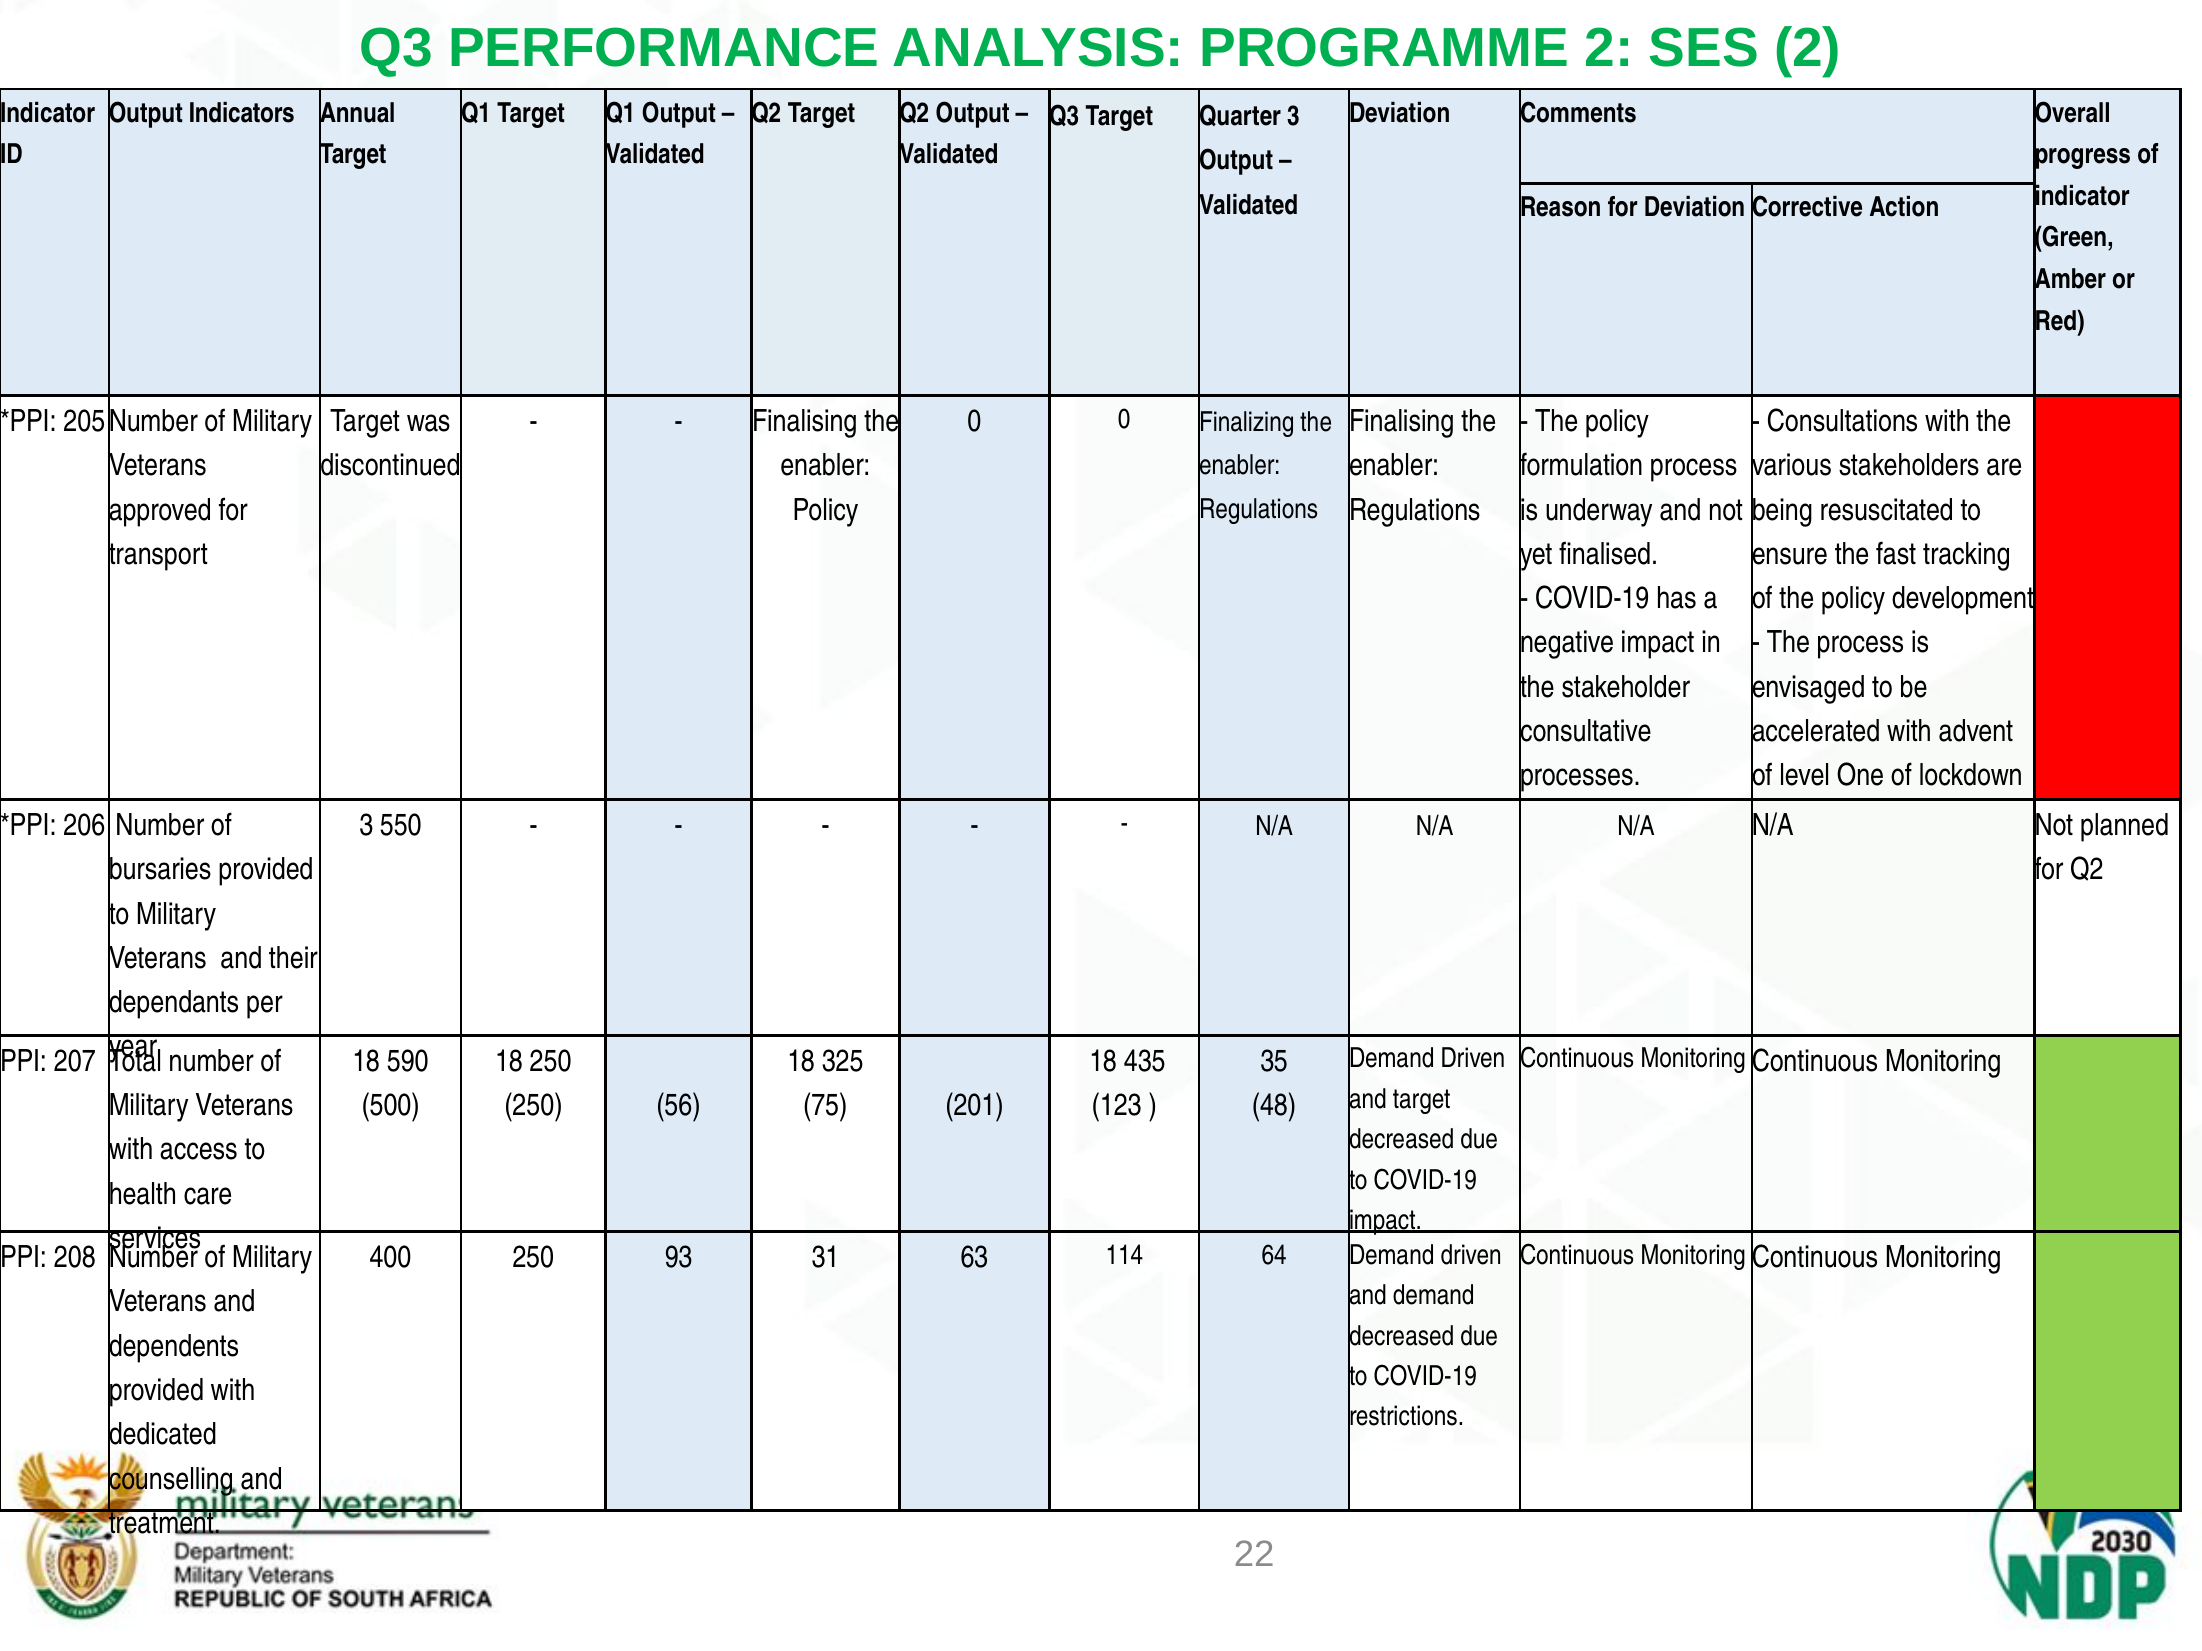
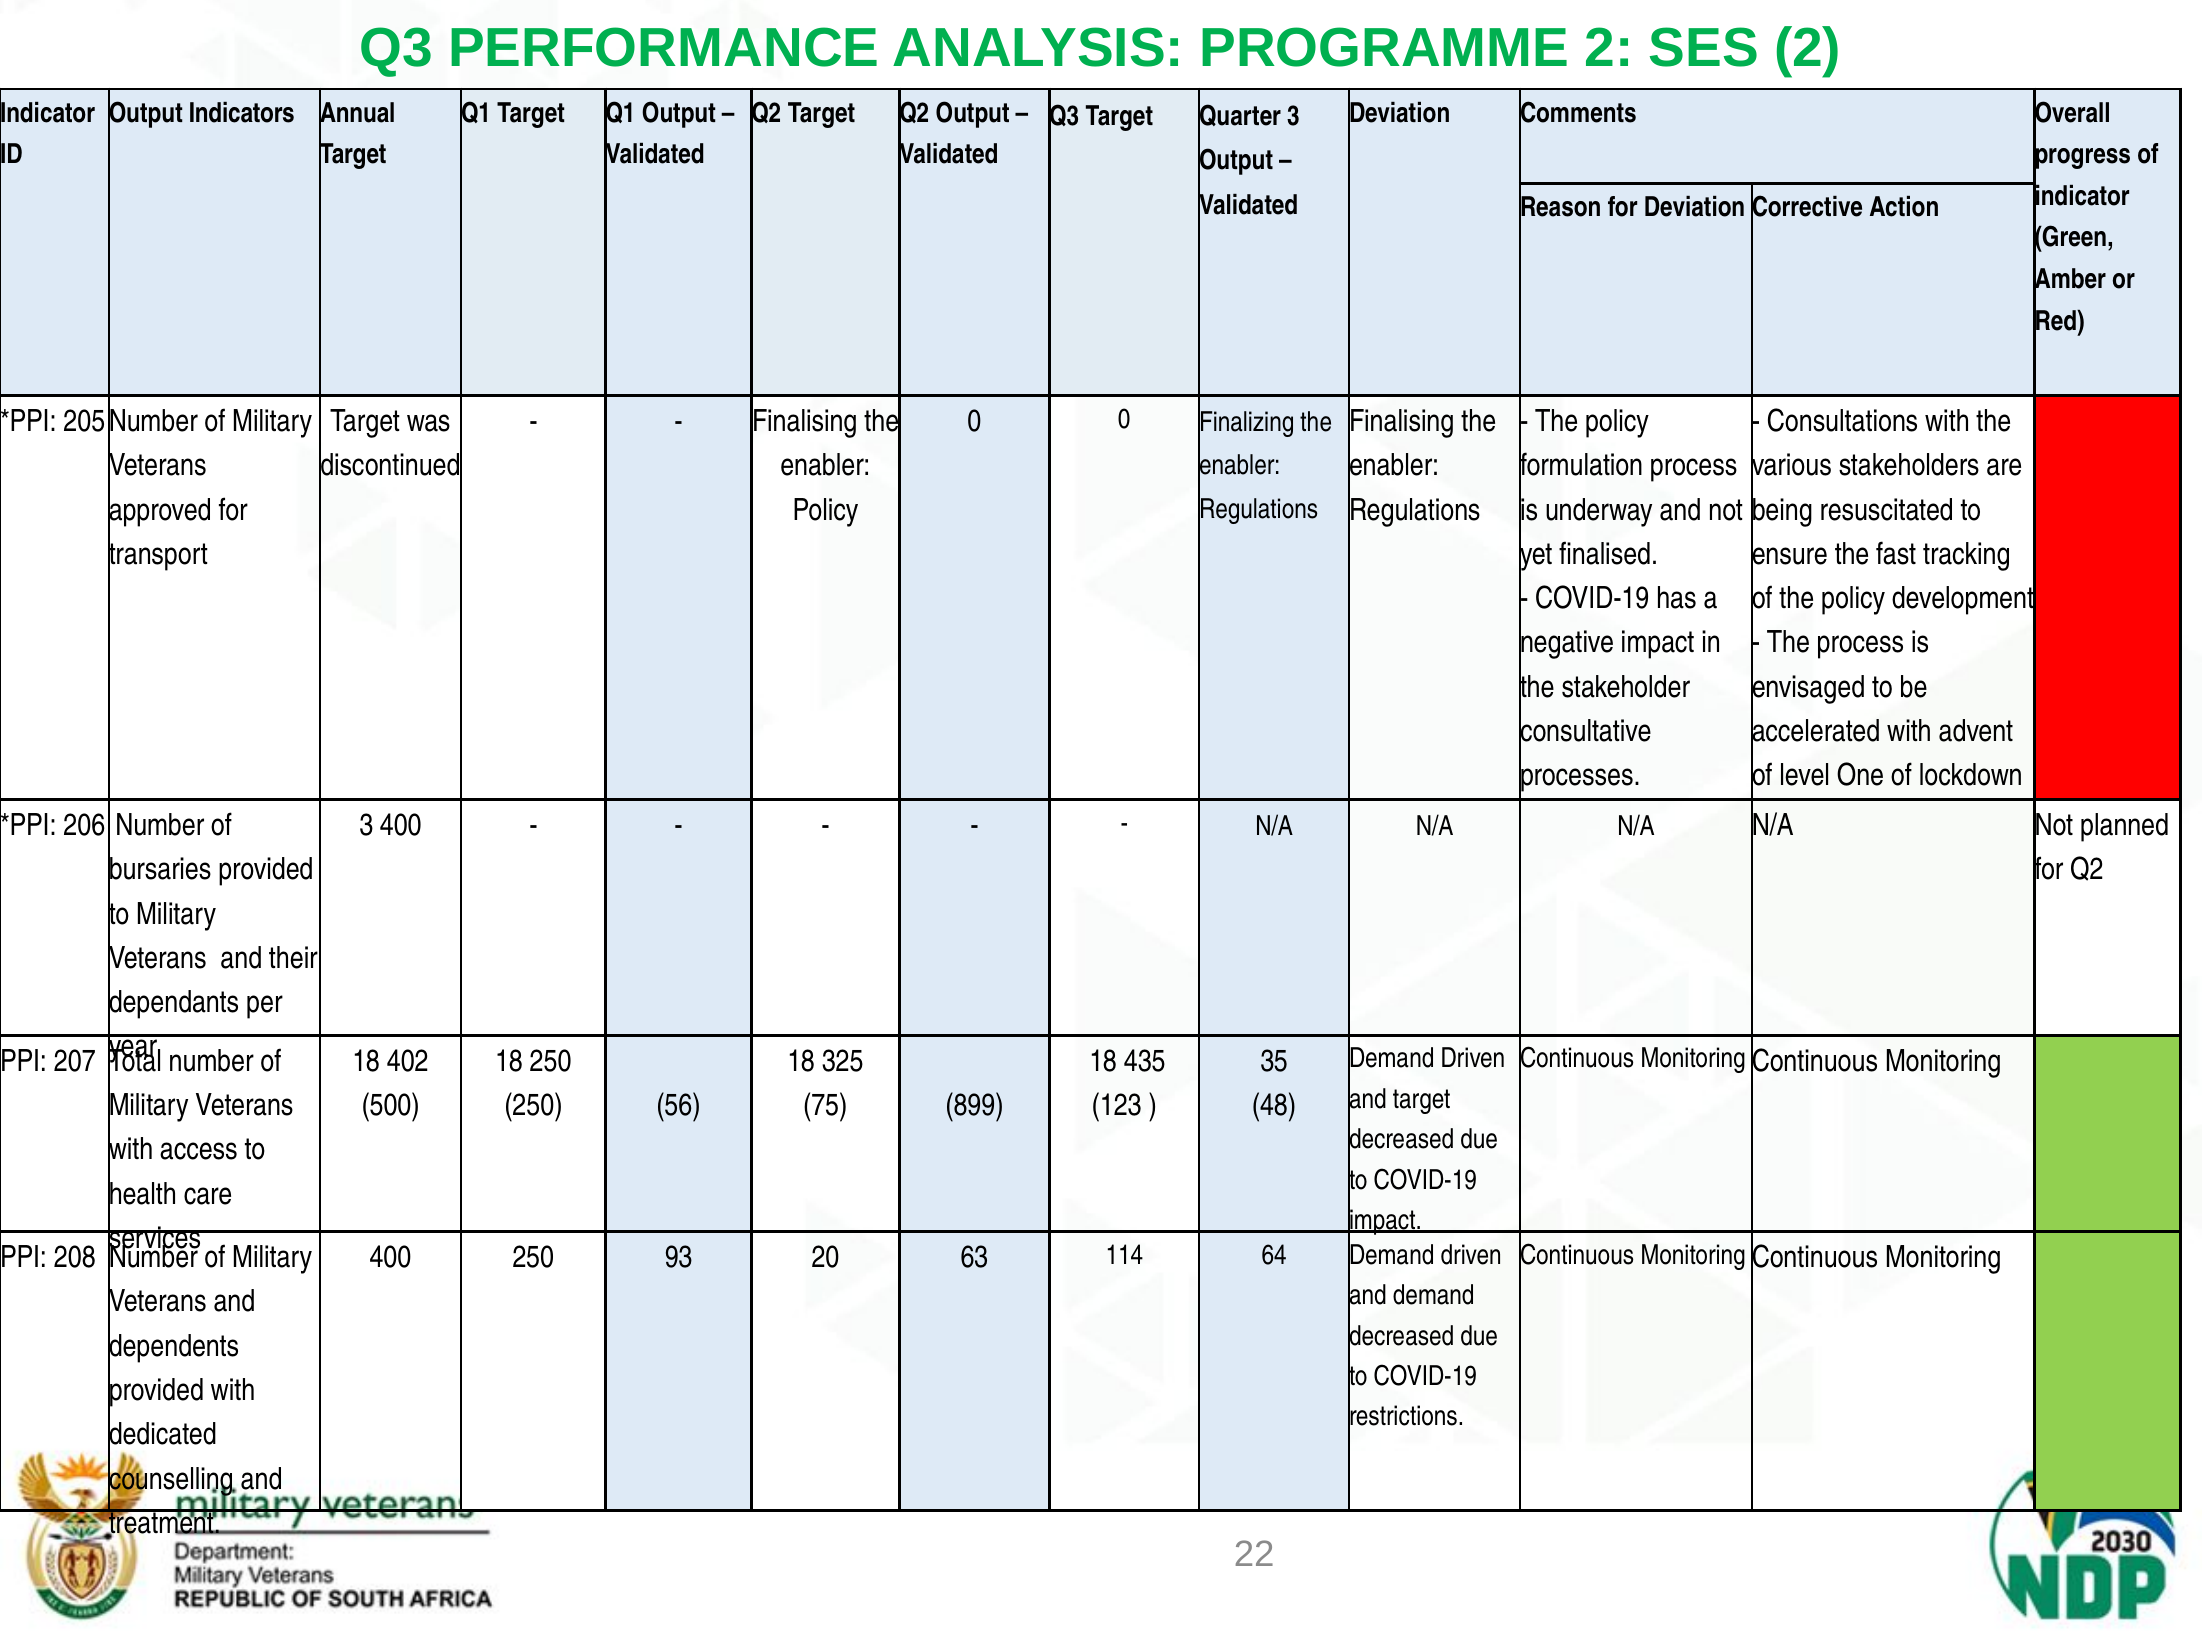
3 550: 550 -> 400 (401, 826)
590: 590 -> 402 (408, 1061)
201: 201 -> 899 (974, 1106)
31: 31 -> 20 (825, 1258)
